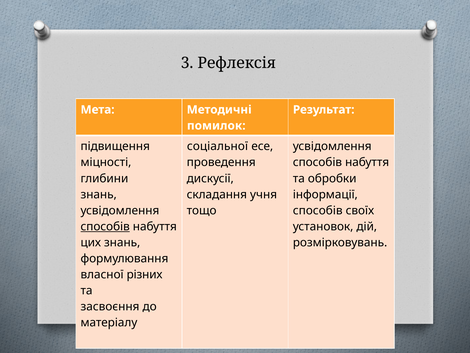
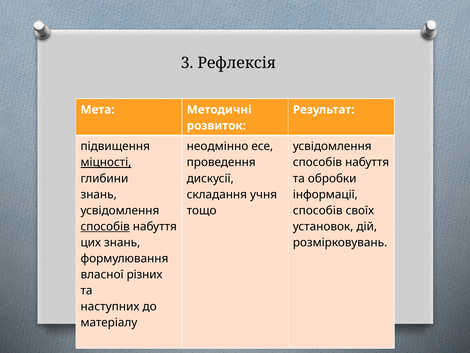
помилок: помилок -> розвиток (216, 126)
соціальної: соціальної -> неодмінно (218, 146)
міцності underline: none -> present (106, 162)
засвоєння: засвоєння -> наступних (110, 306)
